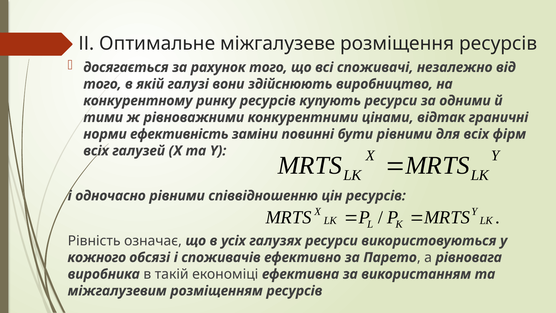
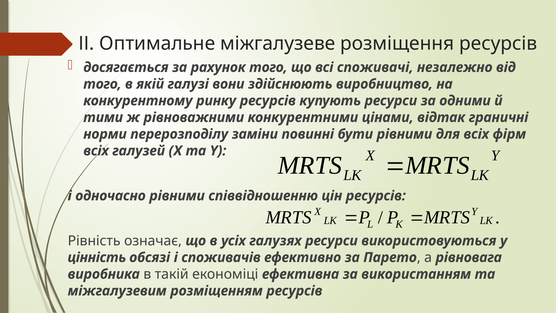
ефективність: ефективність -> перерозподілу (179, 134)
кожного: кожного -> цінність (97, 257)
